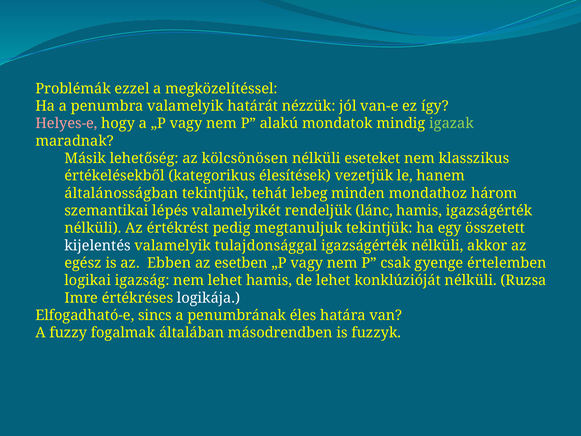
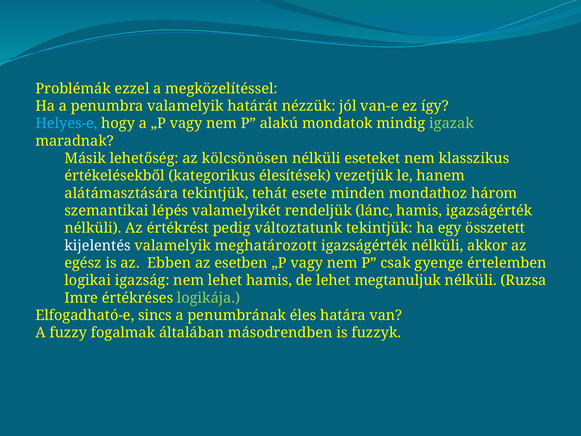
Helyes-e colour: pink -> light blue (67, 123)
általánosságban: általánosságban -> alátámasztására (121, 193)
lebeg: lebeg -> esete (309, 193)
megtanuljuk: megtanuljuk -> változtatunk (298, 228)
tulajdonsággal: tulajdonsággal -> meghatározott (266, 245)
konklúzióját: konklúzióját -> megtanuljuk (398, 280)
logikája colour: white -> light green (209, 298)
